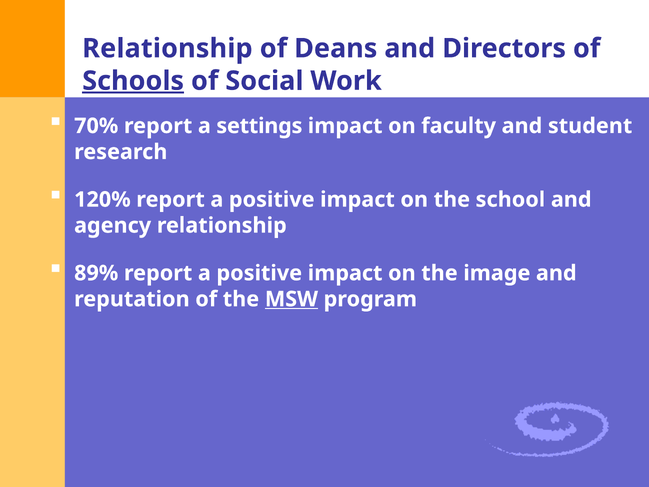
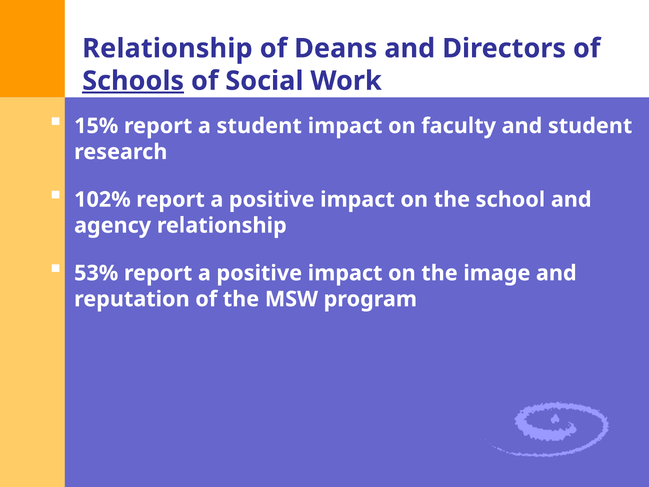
70%: 70% -> 15% (96, 126)
a settings: settings -> student (259, 126)
120%: 120% -> 102% (102, 199)
89%: 89% -> 53% (96, 273)
MSW underline: present -> none (291, 299)
